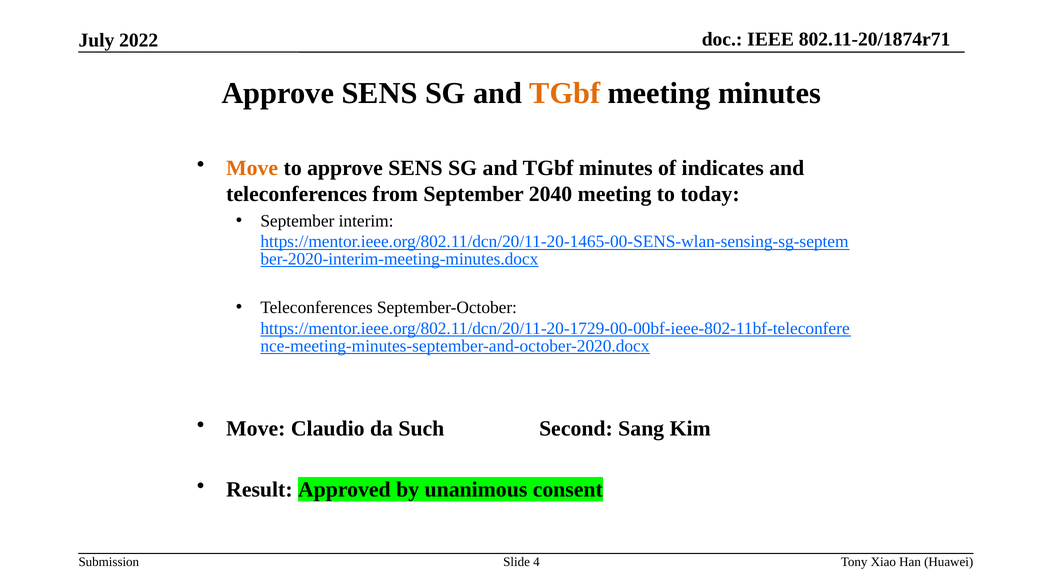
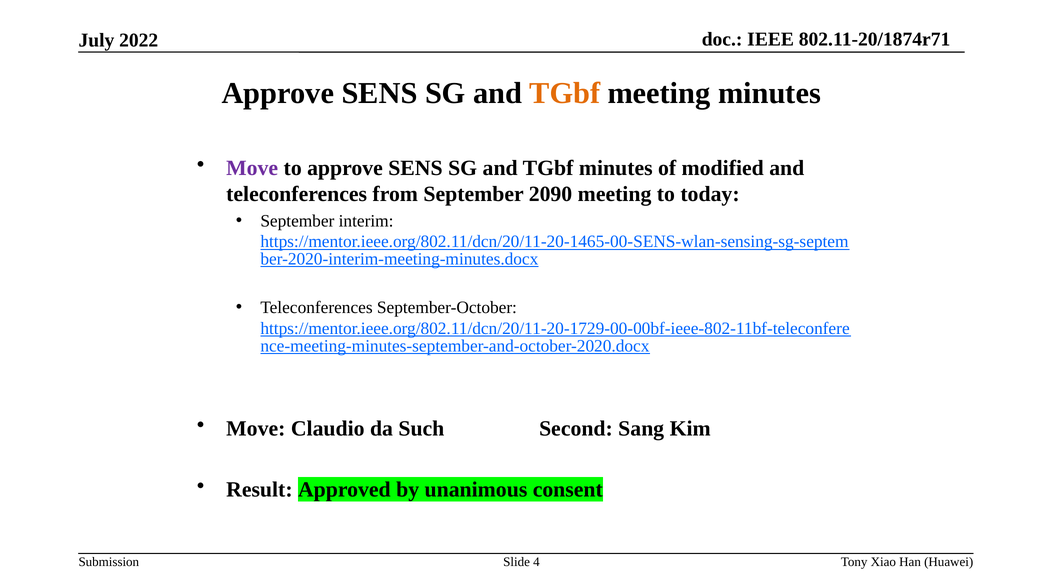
Move colour: orange -> purple (252, 168)
indicates: indicates -> modified (723, 168)
2040: 2040 -> 2090 (550, 194)
